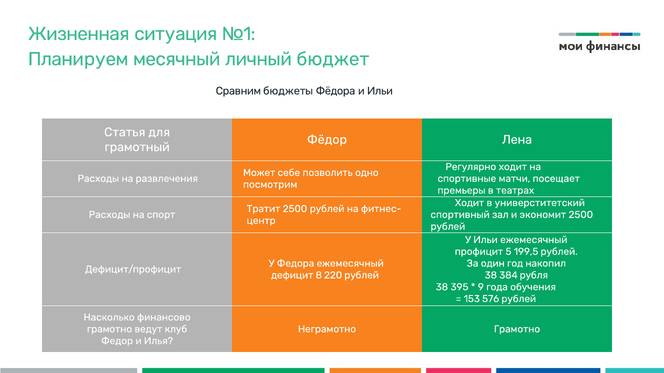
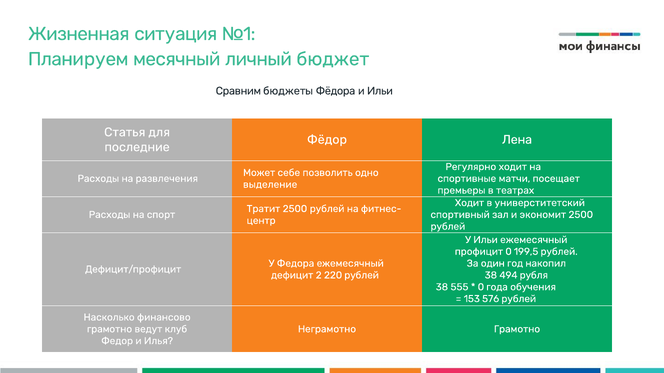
грамотный: грамотный -> последние (137, 147)
посмотрим: посмотрим -> выделение (270, 185)
профицит 5: 5 -> 0 (509, 252)
8: 8 -> 2 (319, 276)
384: 384 -> 494 (508, 276)
395: 395 -> 555 (459, 287)
9: 9 -> 0 (481, 287)
